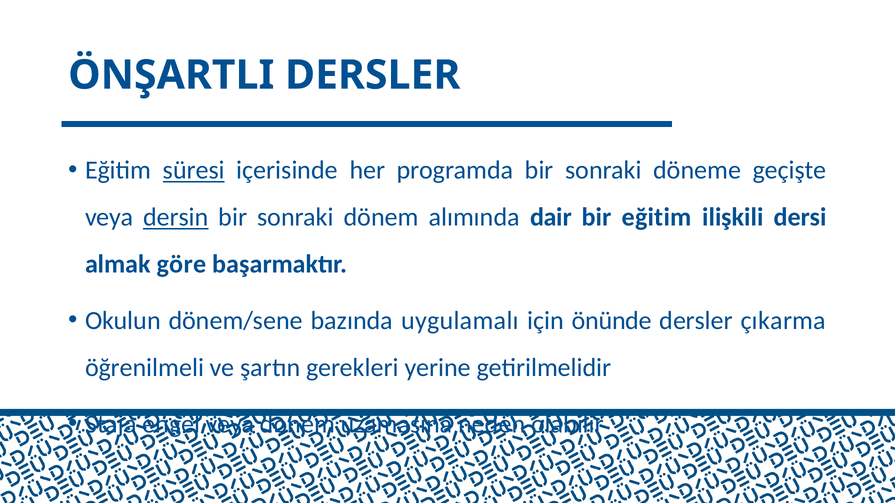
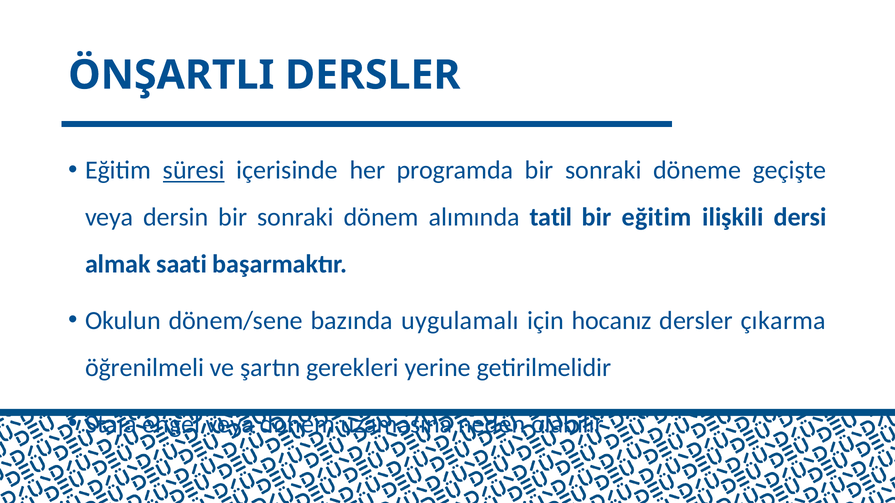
dersin underline: present -> none (176, 218)
dair: dair -> tatil (551, 218)
göre: göre -> saati (182, 265)
önünde: önünde -> hocanız (612, 321)
